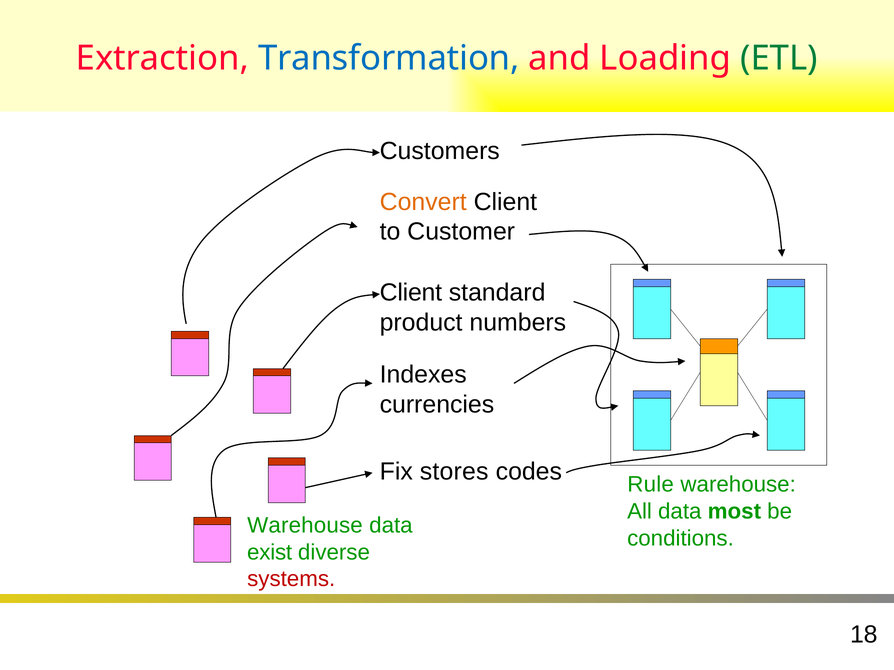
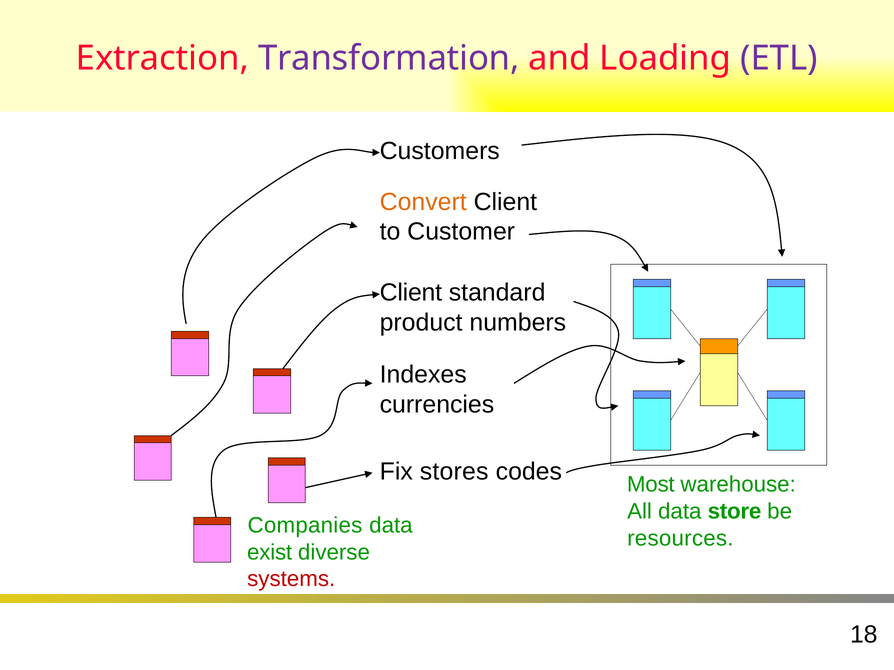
Transformation colour: blue -> purple (389, 58)
ETL colour: green -> purple (779, 58)
Rule: Rule -> Most (651, 485)
most: most -> store (735, 512)
Warehouse: Warehouse -> Companies (305, 526)
conditions: conditions -> resources (680, 539)
